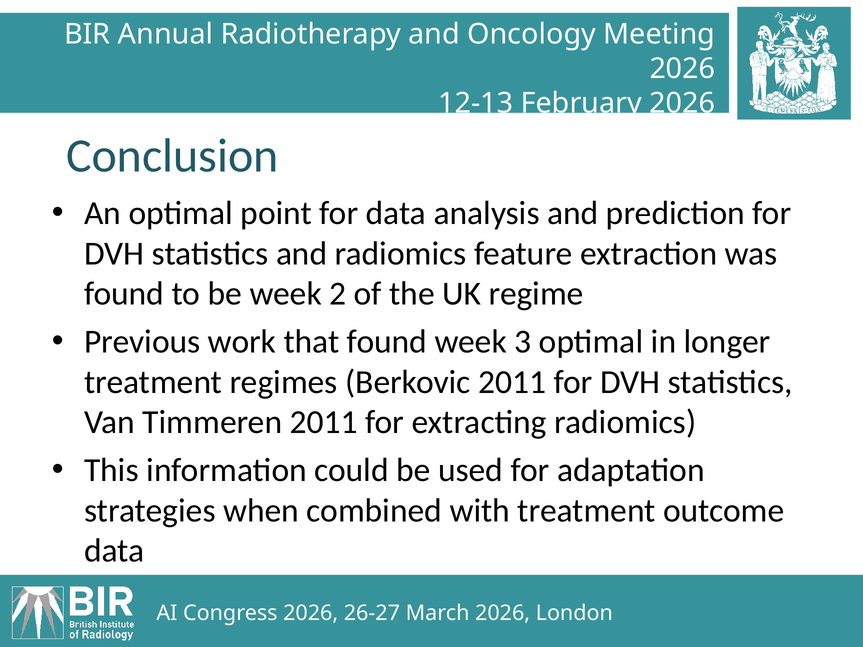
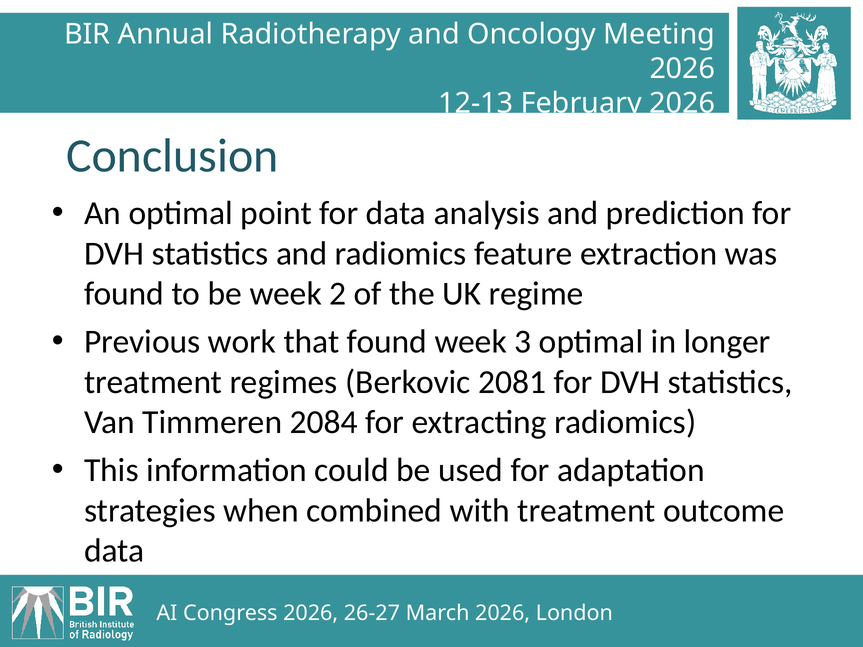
Berkovic 2011: 2011 -> 2081 (512, 382)
Timmeren 2011: 2011 -> 2084 (324, 423)
